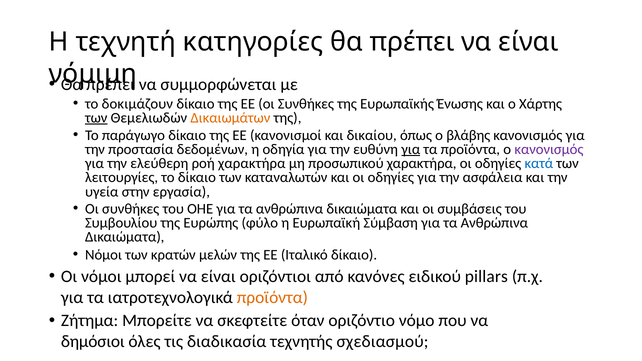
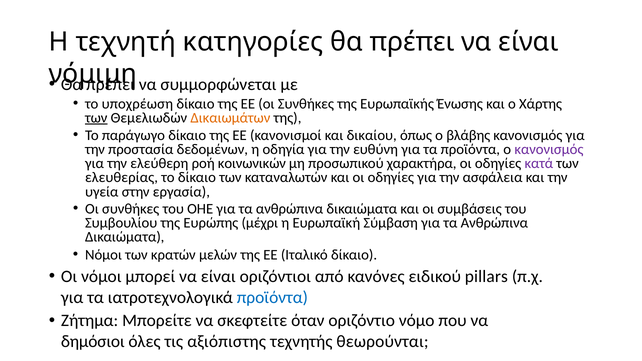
δοκιμάζουν: δοκιμάζουν -> υποχρέωση (137, 104)
για underline: present -> none (411, 149)
ροή χαρακτήρα: χαρακτήρα -> κοινωνικών (252, 163)
κατά colour: blue -> purple (539, 163)
λειτουργίες: λειτουργίες -> ελευθερίας (122, 178)
φύλο: φύλο -> μέχρι (260, 223)
προϊόντα colour: orange -> blue (272, 298)
διαδικασία: διαδικασία -> αξιόπιστης (227, 342)
σχεδιασμού: σχεδιασμού -> θεωρούνται (383, 342)
